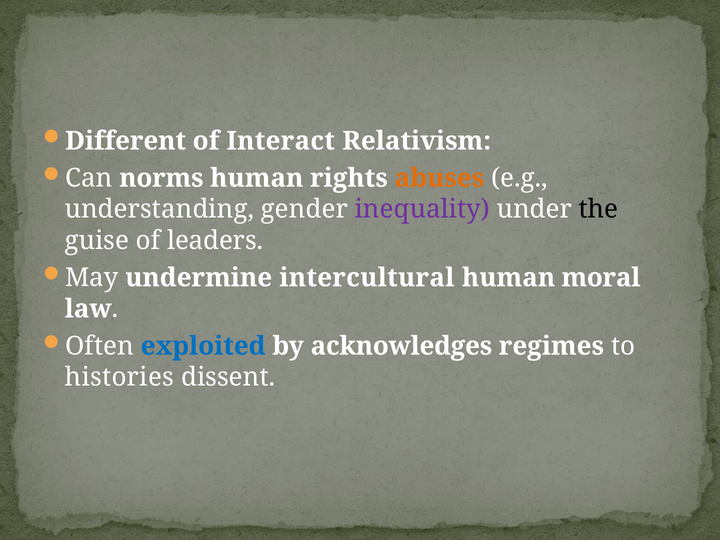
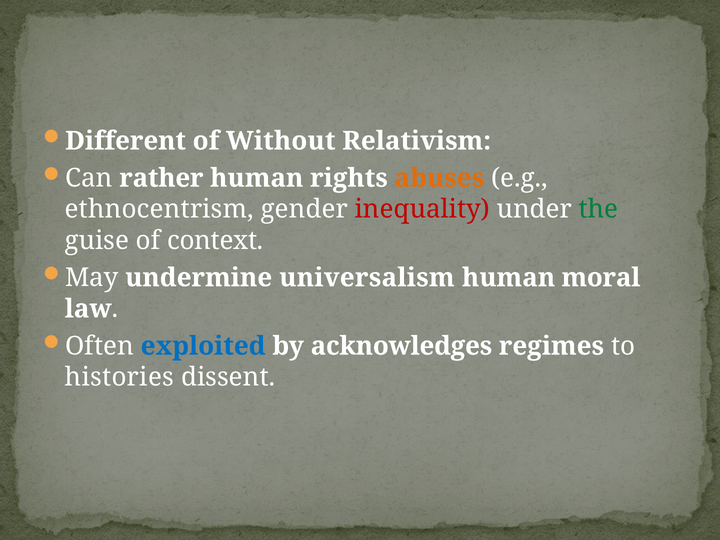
Interact: Interact -> Without (281, 141)
norms: norms -> rather (161, 178)
understanding: understanding -> ethnocentrism (159, 209)
inequality colour: purple -> red (422, 209)
the colour: black -> green (599, 209)
leaders: leaders -> context (215, 241)
intercultural: intercultural -> universalism (367, 278)
